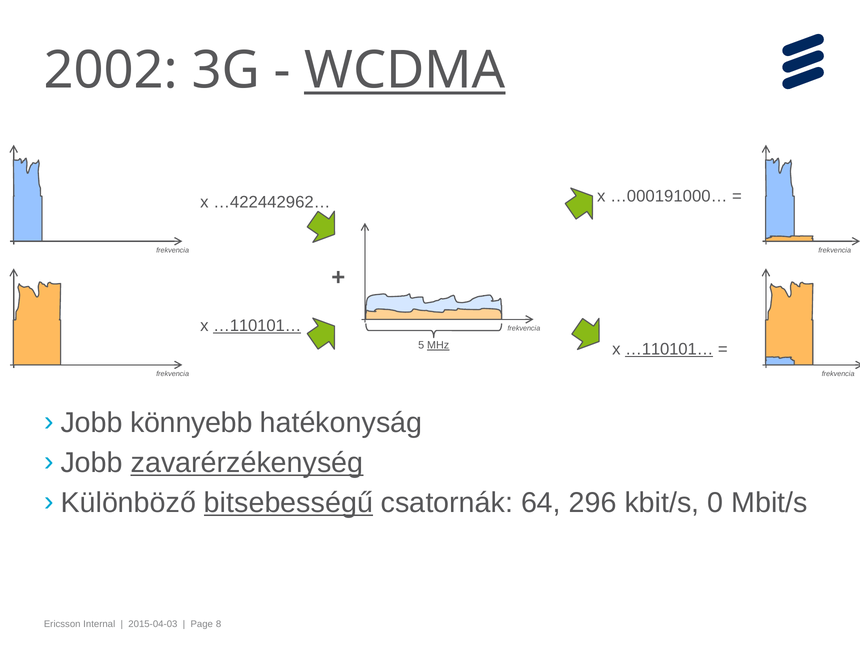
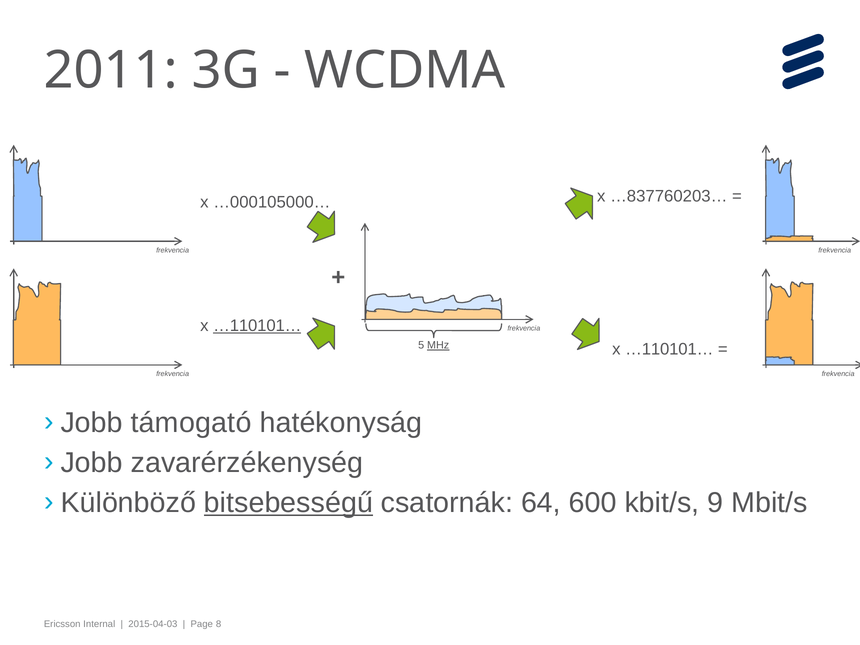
2002: 2002 -> 2011 (111, 70)
WCDMA underline: present -> none (405, 70)
…000191000…: …000191000… -> …837760203… (669, 196)
…422442962…: …422442962… -> …000105000… (272, 202)
…110101… underline: present -> none (669, 349)
könnyebb: könnyebb -> támogató (191, 423)
zavarérzékenység underline: present -> none (247, 463)
296: 296 -> 600 (593, 503)
0: 0 -> 9 (715, 503)
